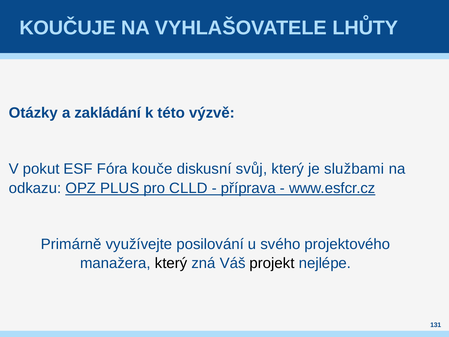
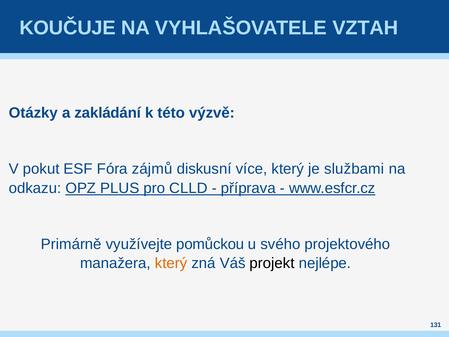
LHŮTY: LHŮTY -> VZTAH (365, 28)
kouče: kouče -> zájmů (152, 169)
svůj: svůj -> více (252, 169)
posilování: posilování -> pomůckou (210, 244)
který colour: black -> orange (171, 263)
